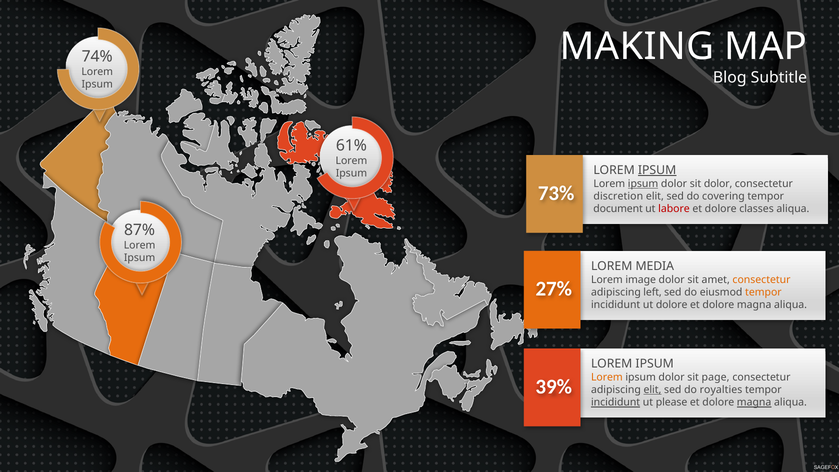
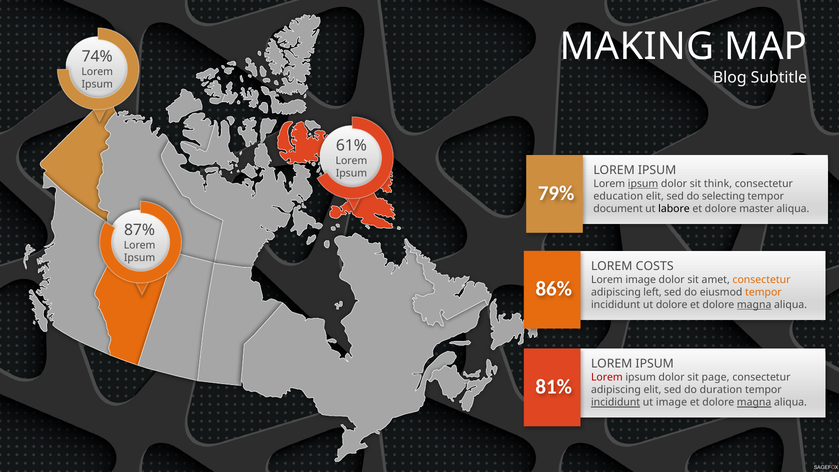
IPSUM underline: present -> none (657, 170)
sit dolor: dolor -> think (718, 184)
73%: 73% -> 79% (556, 193)
discretion: discretion -> education (618, 196)
covering: covering -> selecting (724, 196)
labore colour: red -> black (674, 209)
classes: classes -> master (757, 209)
MEDIA: MEDIA -> COSTS (655, 266)
27%: 27% -> 86% (554, 289)
magna underline: none -> present (754, 305)
Lorem colour: orange -> red (607, 377)
39%: 39% -> 81% (554, 387)
elit underline: present -> none (652, 390)
royalties: royalties -> duration (721, 390)
ut please: please -> image (671, 402)
